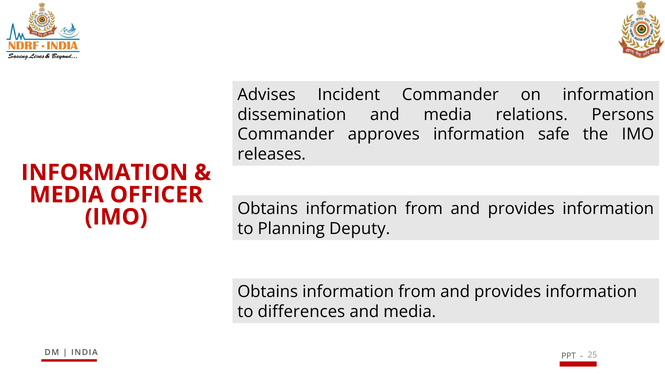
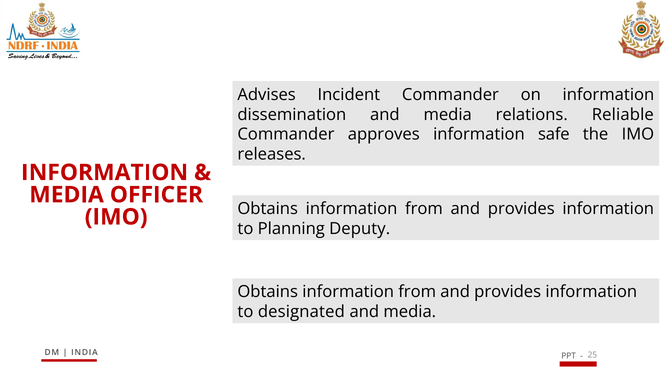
Persons: Persons -> Reliable (623, 115)
differences: differences -> designated (301, 312)
